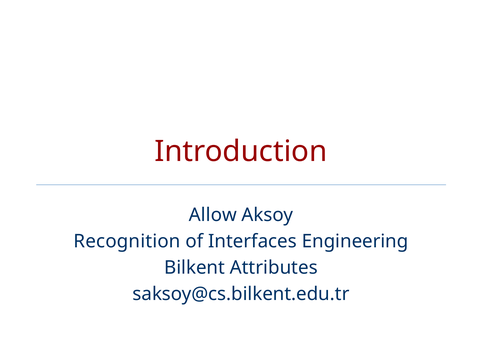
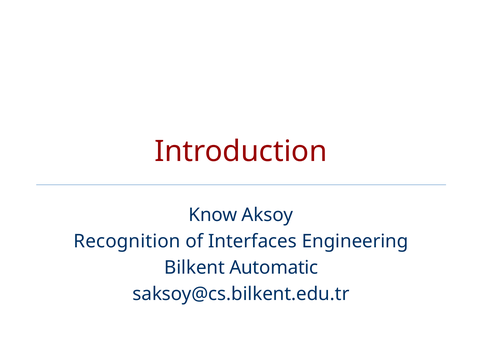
Allow: Allow -> Know (213, 215)
Attributes: Attributes -> Automatic (274, 267)
